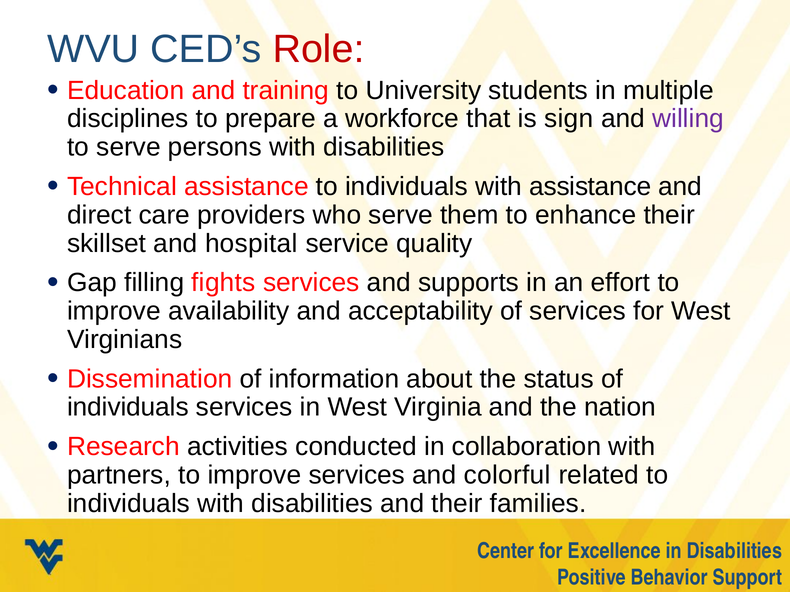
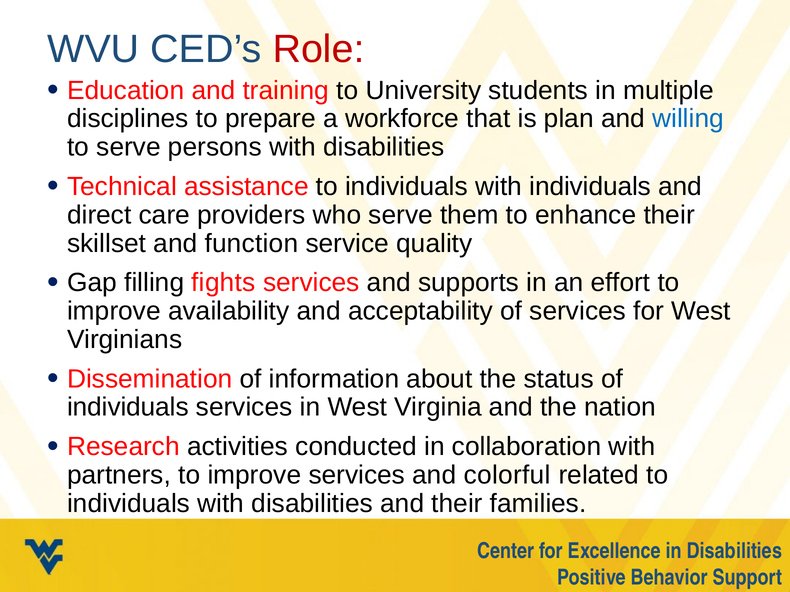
sign: sign -> plan (569, 119)
willing colour: purple -> blue (688, 119)
with assistance: assistance -> individuals (590, 187)
hospital: hospital -> function (251, 244)
